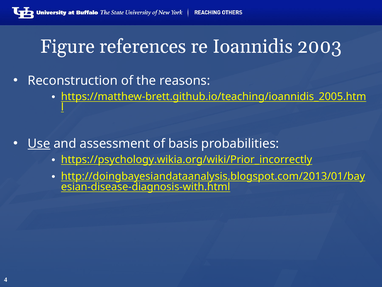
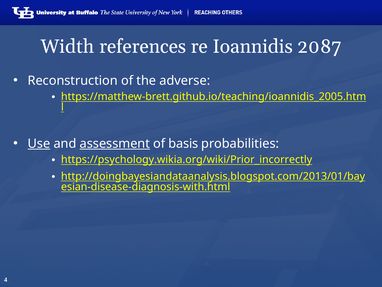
Figure: Figure -> Width (67, 47)
2003: 2003 -> 2087 (319, 47)
reasons: reasons -> adverse (185, 80)
assessment underline: none -> present (115, 143)
